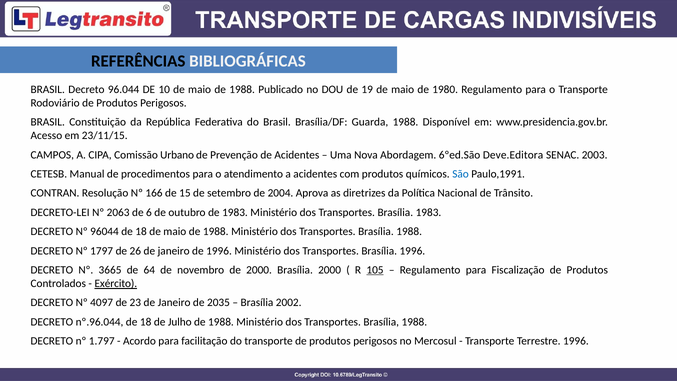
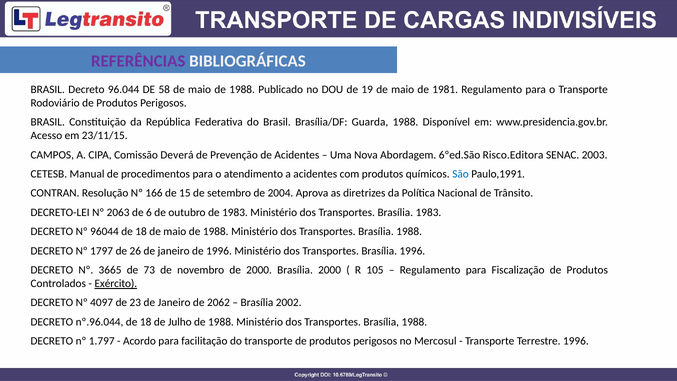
REFERÊNCIAS colour: black -> purple (138, 61)
10: 10 -> 58 (164, 89)
1980: 1980 -> 1981 (445, 89)
Urbano: Urbano -> Deverá (177, 155)
Deve.Editora: Deve.Editora -> Risco.Editora (513, 155)
64: 64 -> 73 (149, 270)
105 underline: present -> none (375, 270)
2035: 2035 -> 2062 (218, 303)
